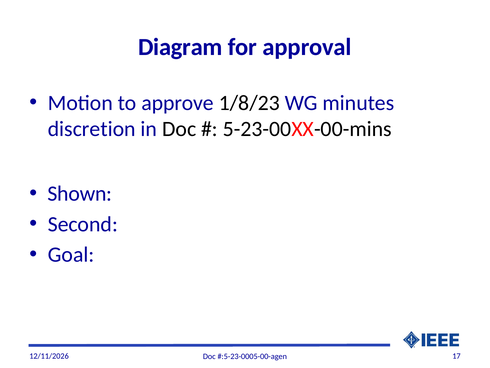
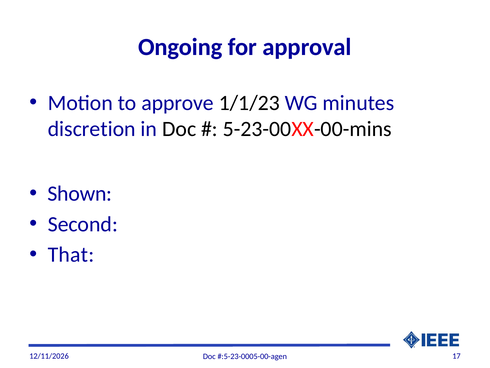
Diagram: Diagram -> Ongoing (180, 47)
1/8/23: 1/8/23 -> 1/1/23 (249, 103)
Goal: Goal -> That (71, 254)
